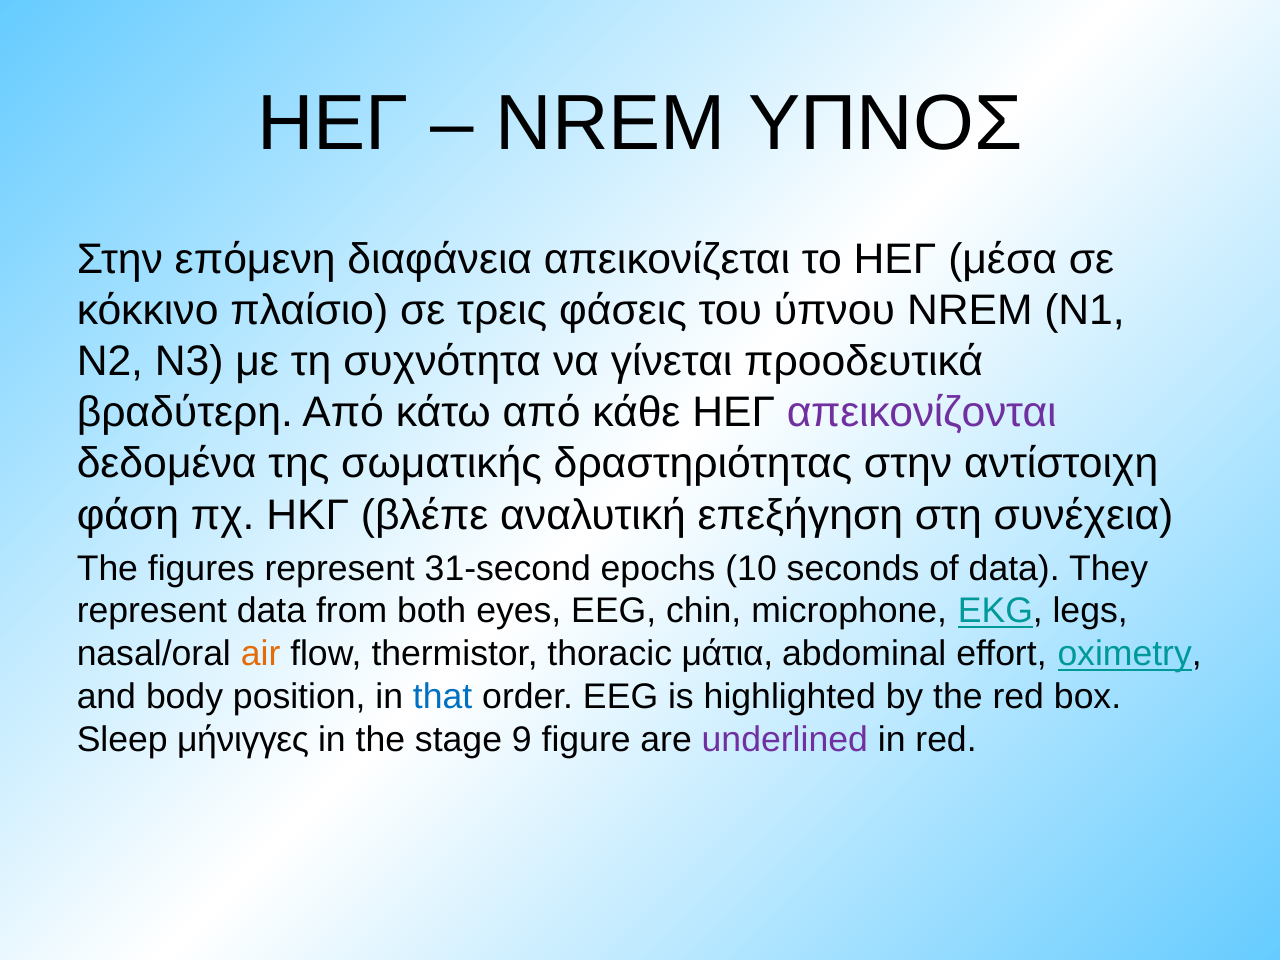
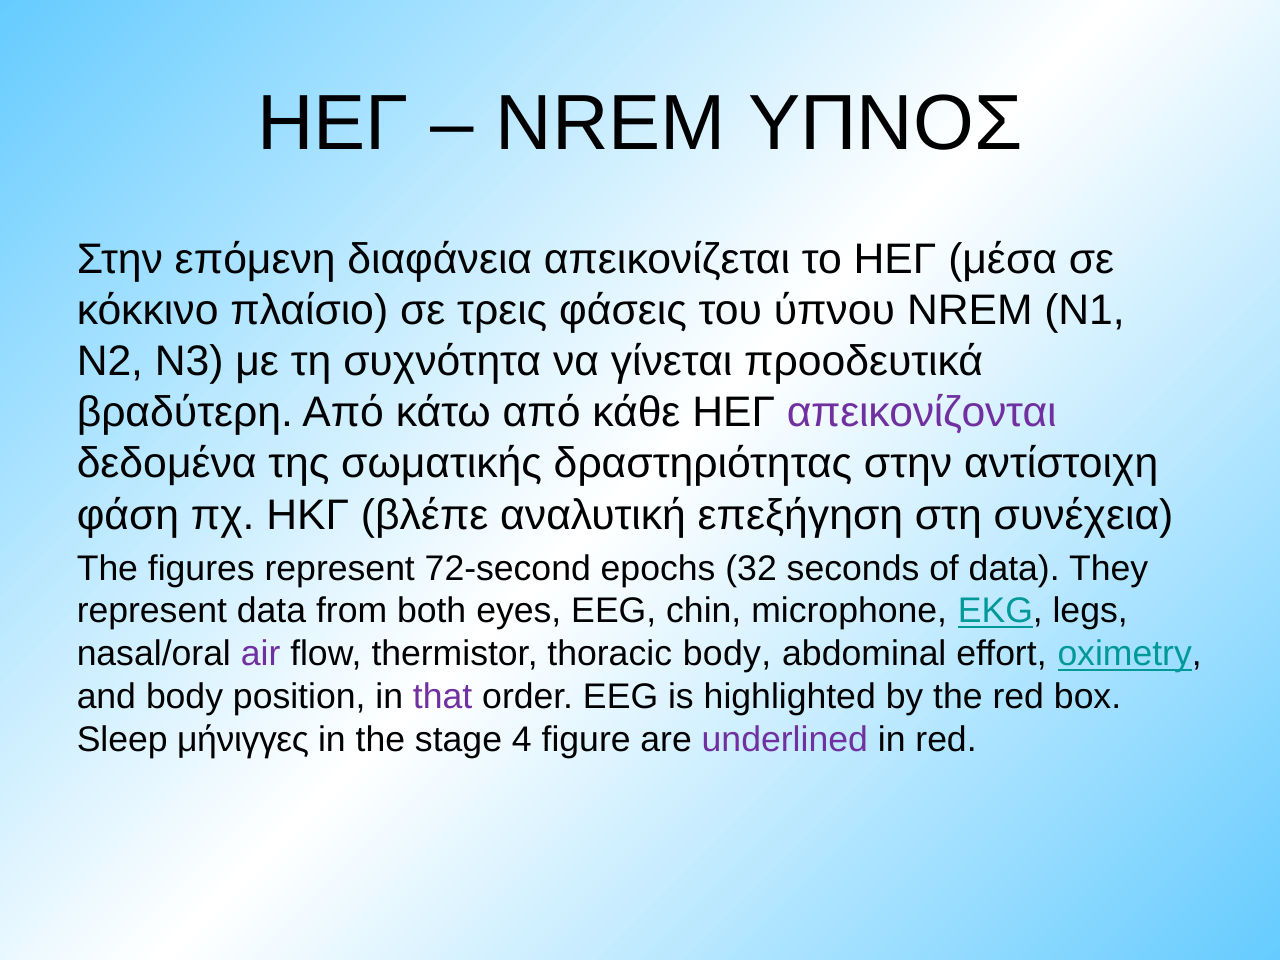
31-second: 31-second -> 72-second (508, 569)
10: 10 -> 32 (751, 569)
air colour: orange -> purple (261, 654)
thoracic μάτια: μάτια -> body (727, 654)
that colour: blue -> purple (443, 697)
9: 9 -> 4 (522, 739)
